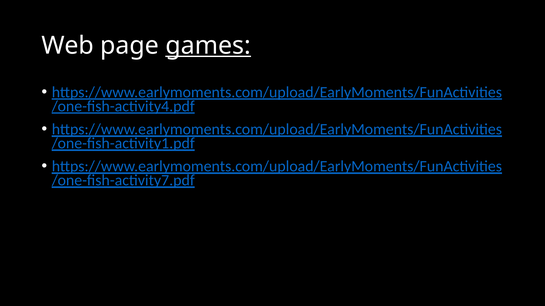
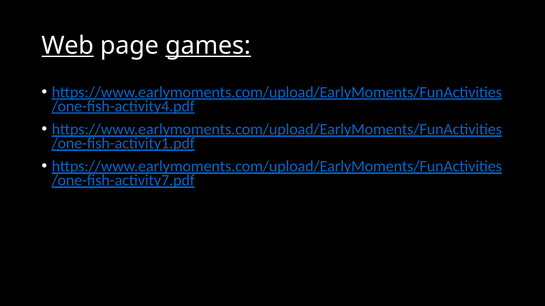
Web underline: none -> present (68, 46)
